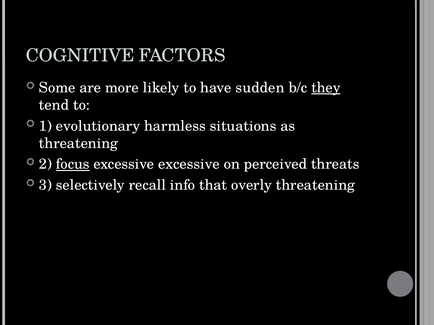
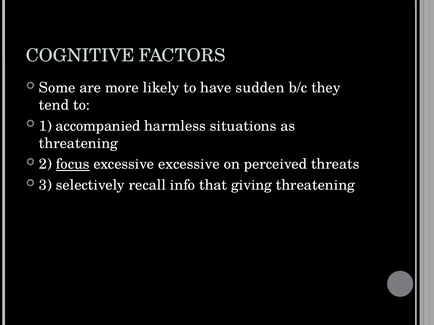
they underline: present -> none (326, 88)
evolutionary: evolutionary -> accompanied (98, 126)
overly: overly -> giving (252, 185)
